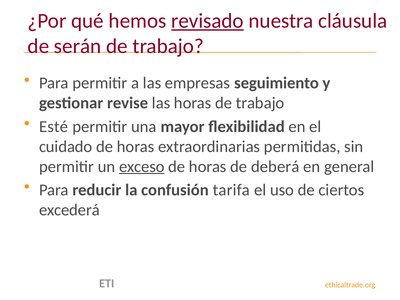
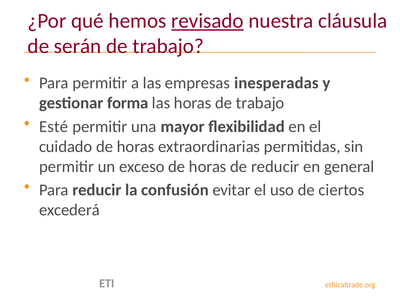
seguimiento: seguimiento -> inesperadas (276, 83)
revise: revise -> forma (128, 103)
exceso underline: present -> none (142, 167)
de deberá: deberá -> reducir (275, 167)
tarifa: tarifa -> evitar (232, 190)
